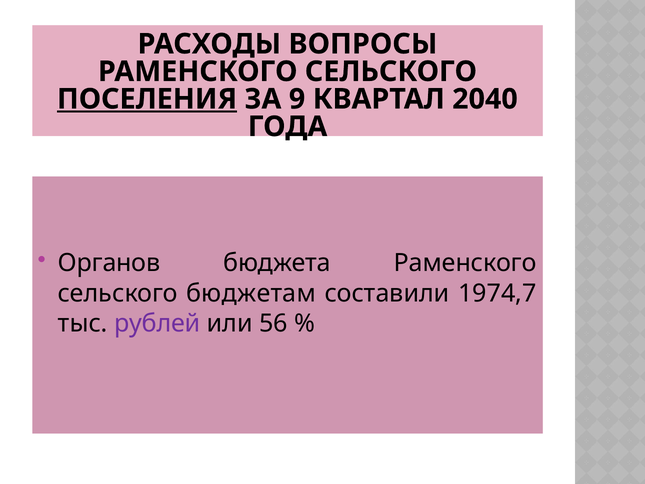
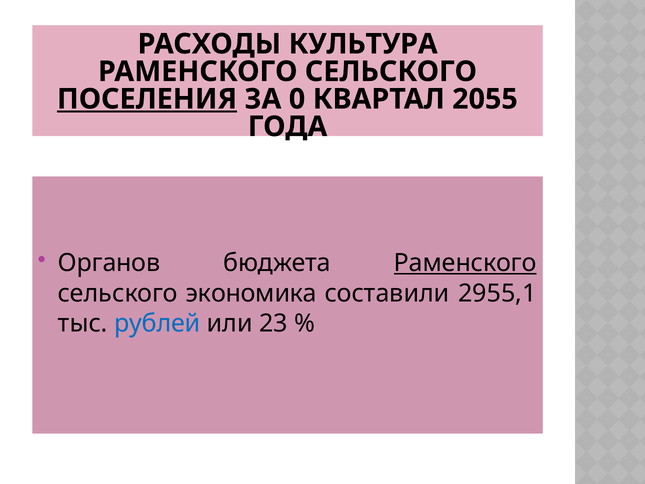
ВОПРОСЫ: ВОПРОСЫ -> КУЛЬТУРА (363, 44)
9: 9 -> 0 (297, 99)
2040: 2040 -> 2055 (485, 99)
Раменского underline: none -> present (465, 263)
бюджетам: бюджетам -> экономика (251, 293)
1974,7: 1974,7 -> 2955,1 (497, 293)
рублей colour: purple -> blue (157, 323)
56: 56 -> 23 (273, 323)
